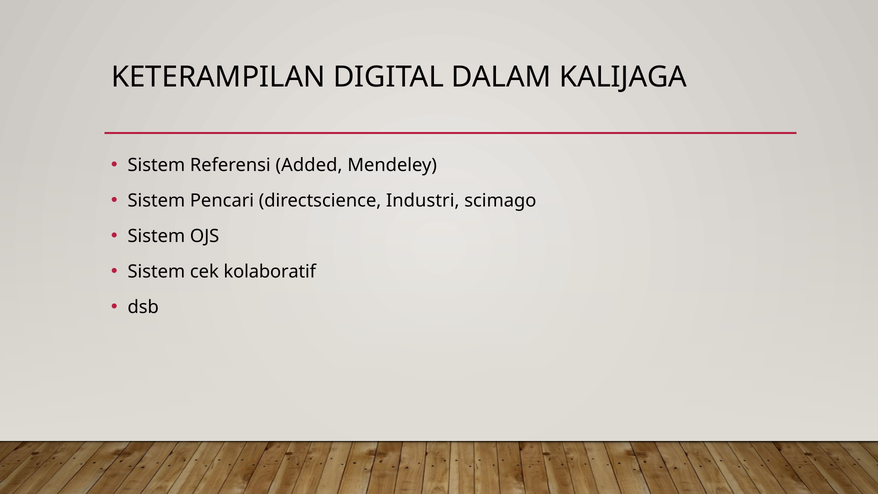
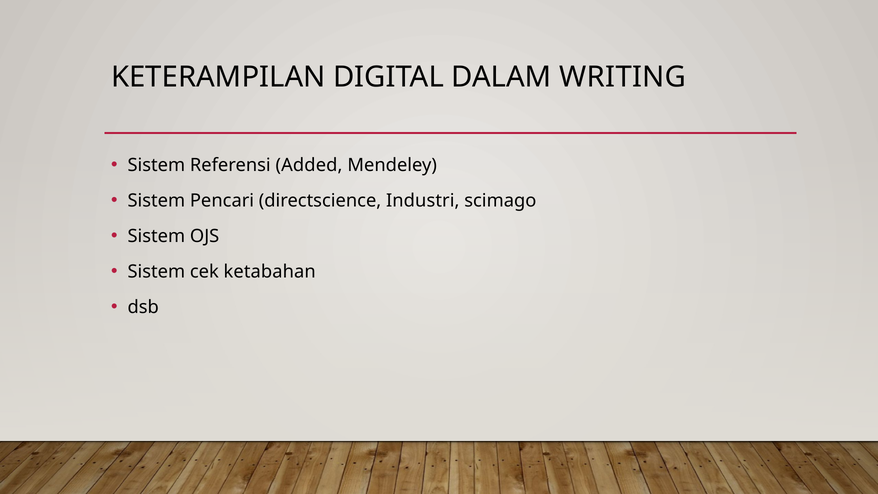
KALIJAGA: KALIJAGA -> WRITING (623, 77)
kolaboratif: kolaboratif -> ketabahan (270, 272)
